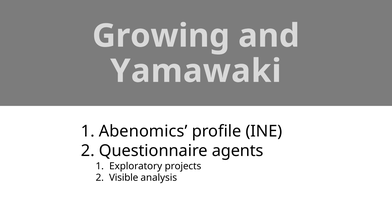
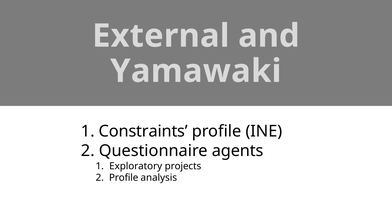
Growing: Growing -> External (161, 36)
Abenomics: Abenomics -> Constraints (143, 132)
Visible: Visible -> Profile (124, 178)
